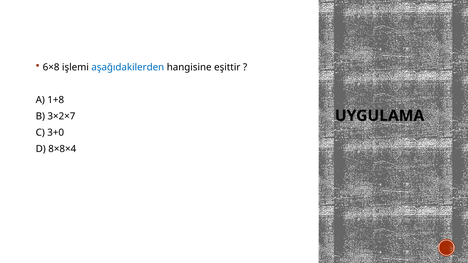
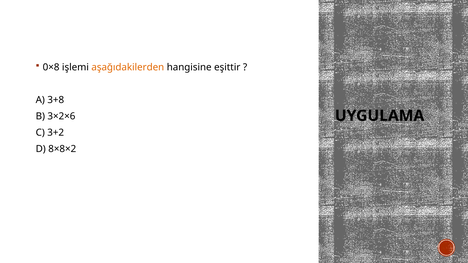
6×8: 6×8 -> 0×8 (51, 67)
aşağıdakilerden colour: blue -> orange (128, 67)
1+8: 1+8 -> 3+8 (56, 100)
3×2×7: 3×2×7 -> 3×2×6 (61, 116)
3+0: 3+0 -> 3+2 (56, 133)
8×8×4: 8×8×4 -> 8×8×2 (62, 149)
